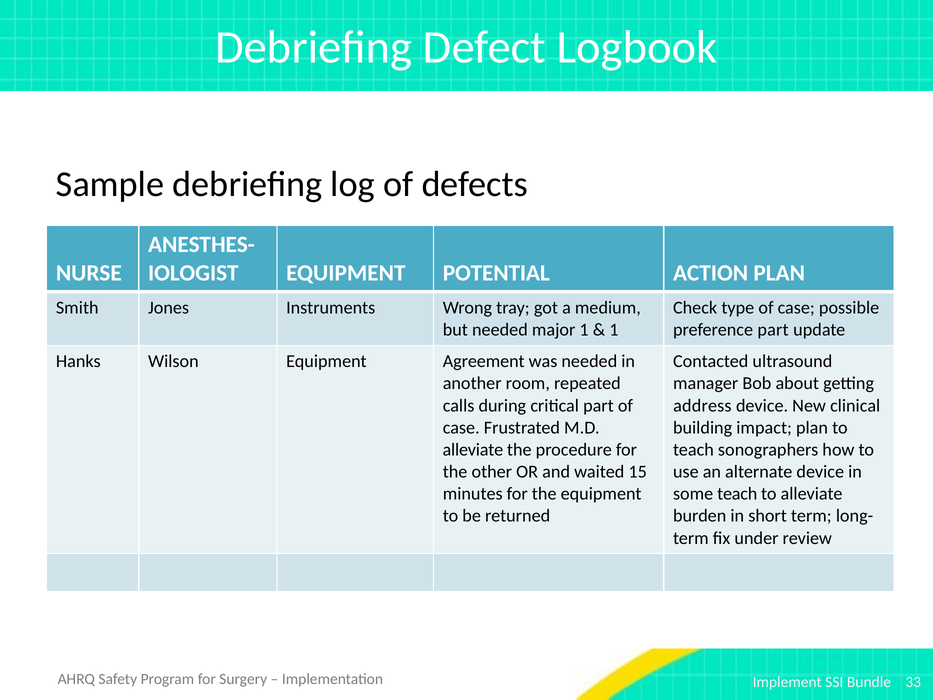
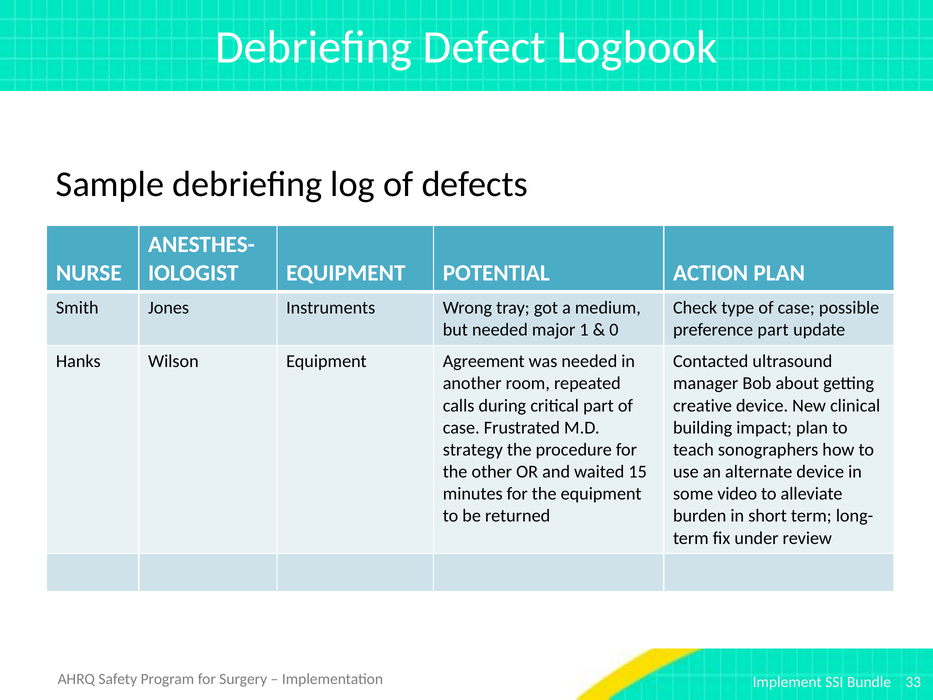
1: 1 -> 0 (614, 330)
address: address -> creative (703, 405)
alleviate: alleviate -> strategy (473, 450)
some teach: teach -> video (737, 494)
